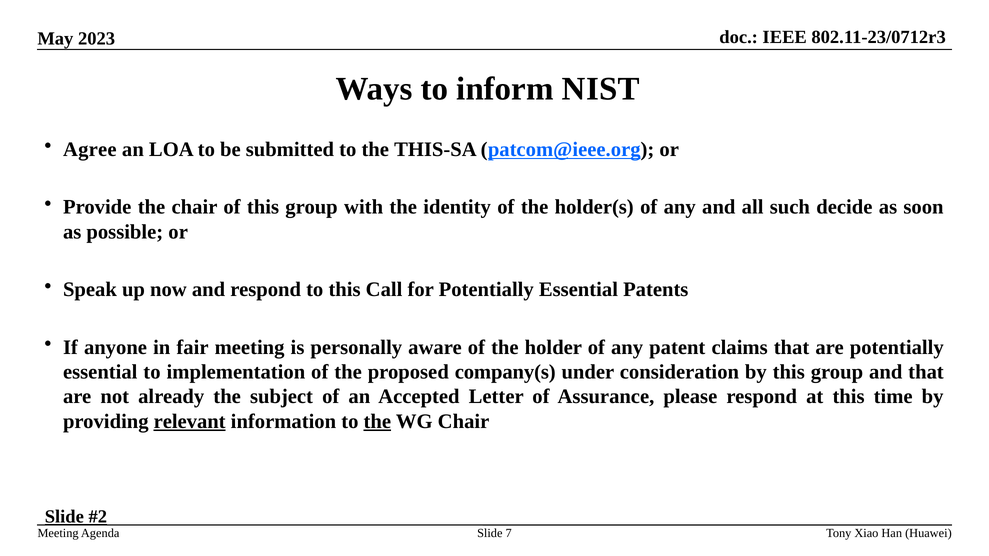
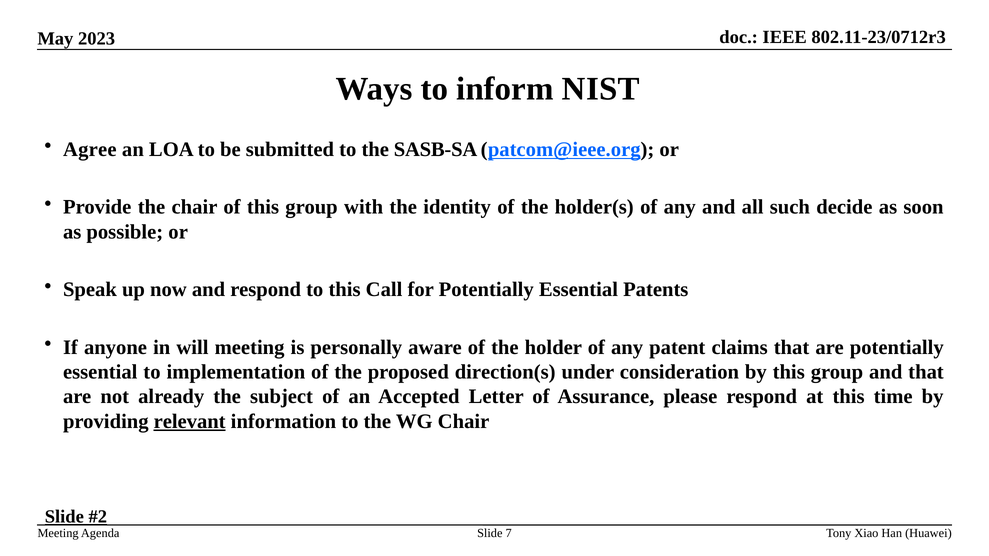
THIS-SA: THIS-SA -> SASB-SA (436, 150)
fair: fair -> will (192, 347)
company(s: company(s -> direction(s (505, 372)
the underline: present -> none (377, 422)
